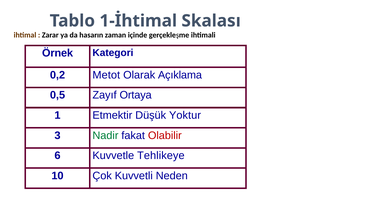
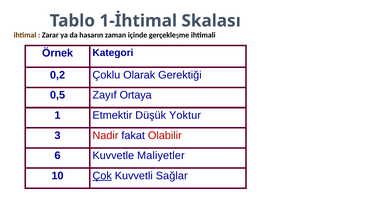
Metot: Metot -> Çoklu (106, 75)
Açıklama: Açıklama -> Gerektiği (180, 75)
Nadir colour: green -> red (105, 135)
Tehlikeye: Tehlikeye -> Maliyetler (161, 155)
Çok underline: none -> present (102, 176)
Neden: Neden -> Sağlar (172, 176)
